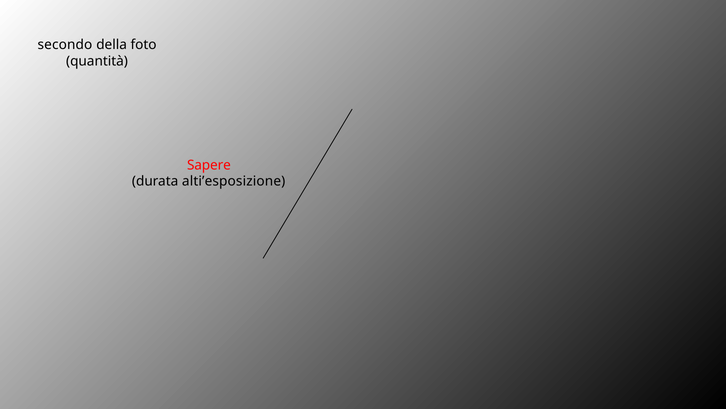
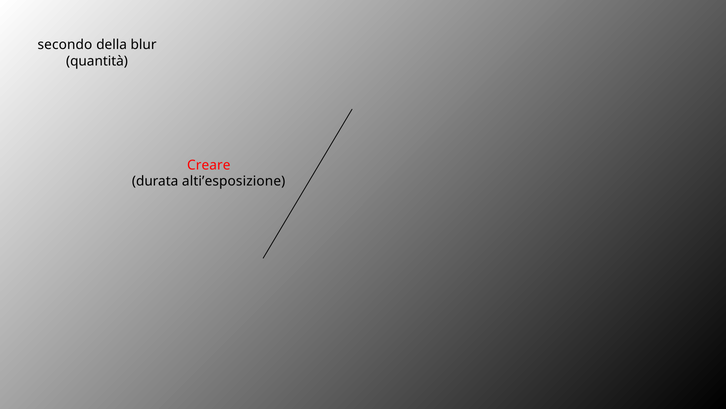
foto: foto -> blur (144, 45)
Sapere: Sapere -> Creare (209, 165)
